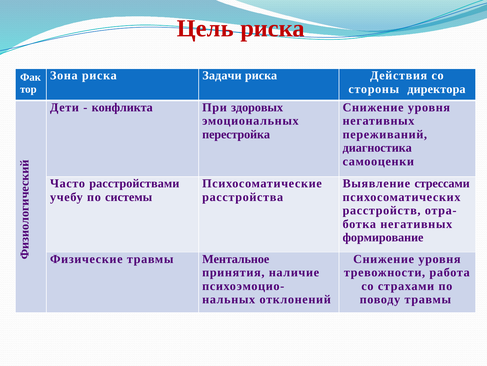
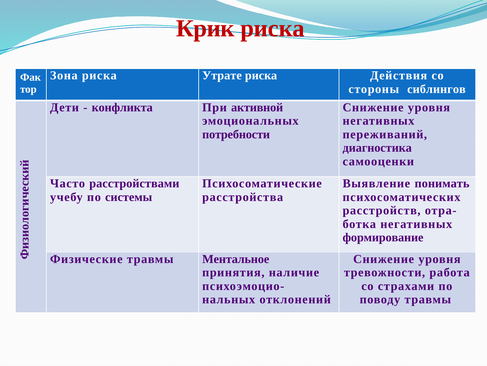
Цель: Цель -> Крик (205, 29)
Задачи: Задачи -> Утрате (222, 75)
директора: директора -> сиблингов (436, 89)
здоровых: здоровых -> активной (257, 107)
перестройка: перестройка -> потребности (236, 134)
стрессами: стрессами -> понимать (442, 183)
